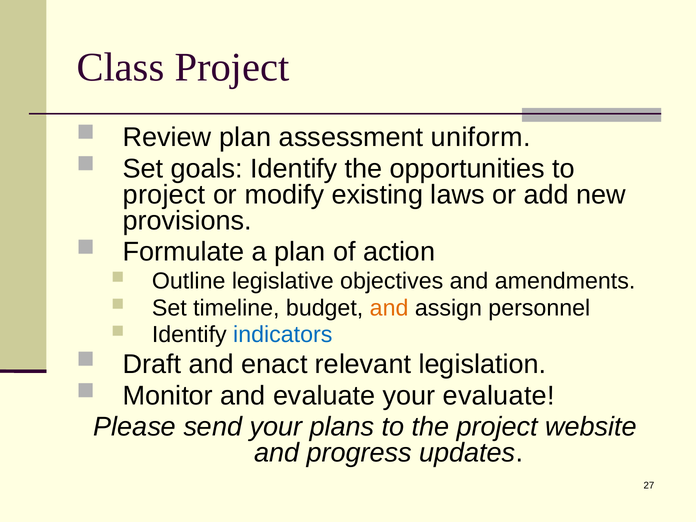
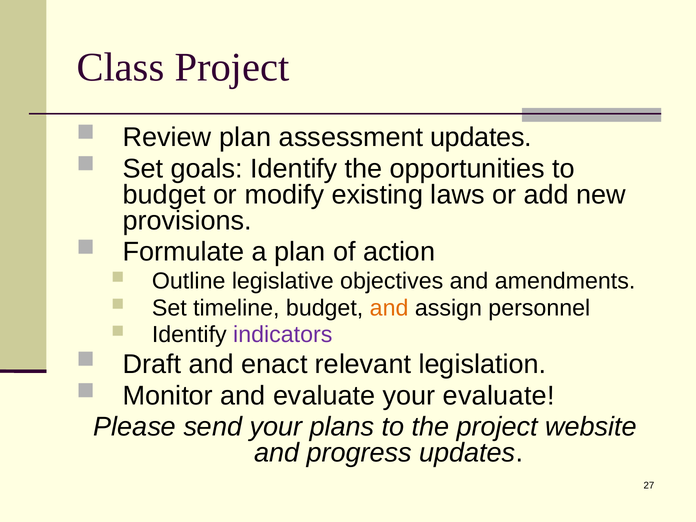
assessment uniform: uniform -> updates (481, 137)
project: project -> budget (164, 195)
indicators colour: blue -> purple (283, 335)
